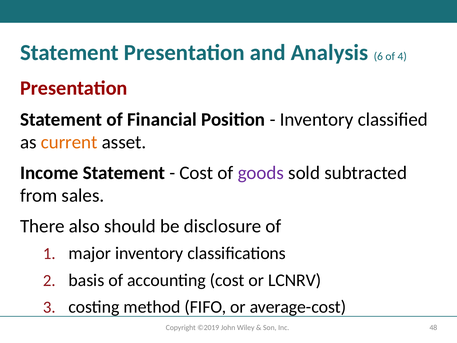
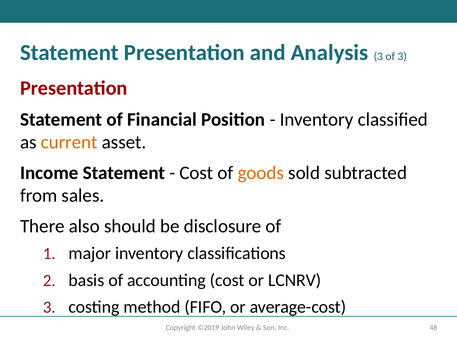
Analysis 6: 6 -> 3 (378, 56)
of 4: 4 -> 3 (402, 56)
goods colour: purple -> orange (261, 173)
